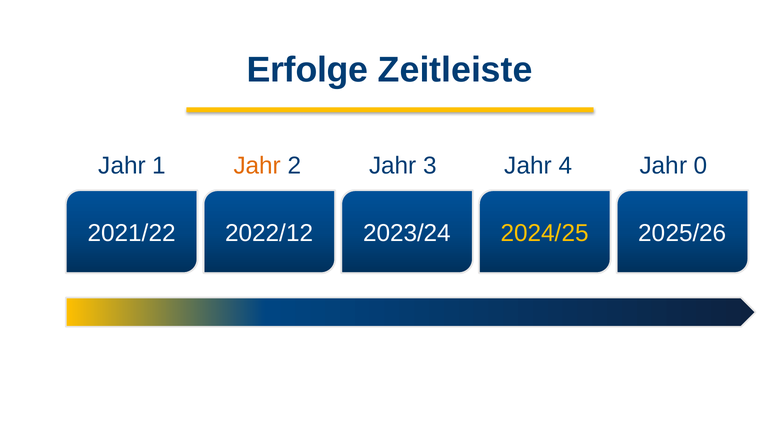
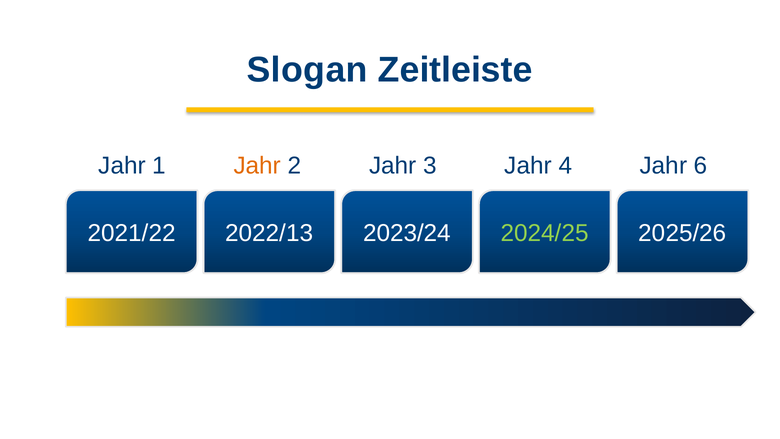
Erfolge: Erfolge -> Slogan (307, 70)
0: 0 -> 6 (701, 165)
2022/12: 2022/12 -> 2022/13 (269, 233)
2024/25 colour: yellow -> light green (545, 233)
